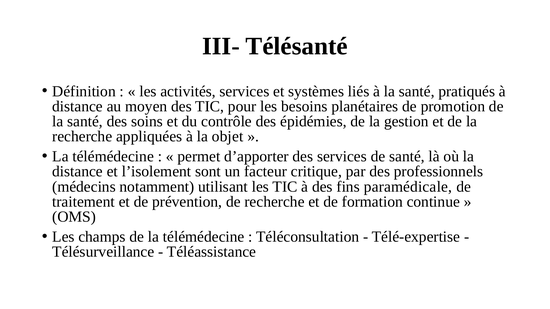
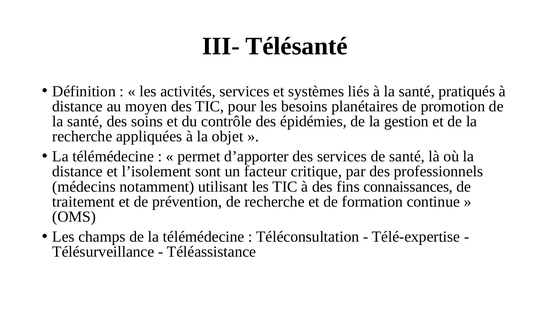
paramédicale: paramédicale -> connaissances (408, 187)
